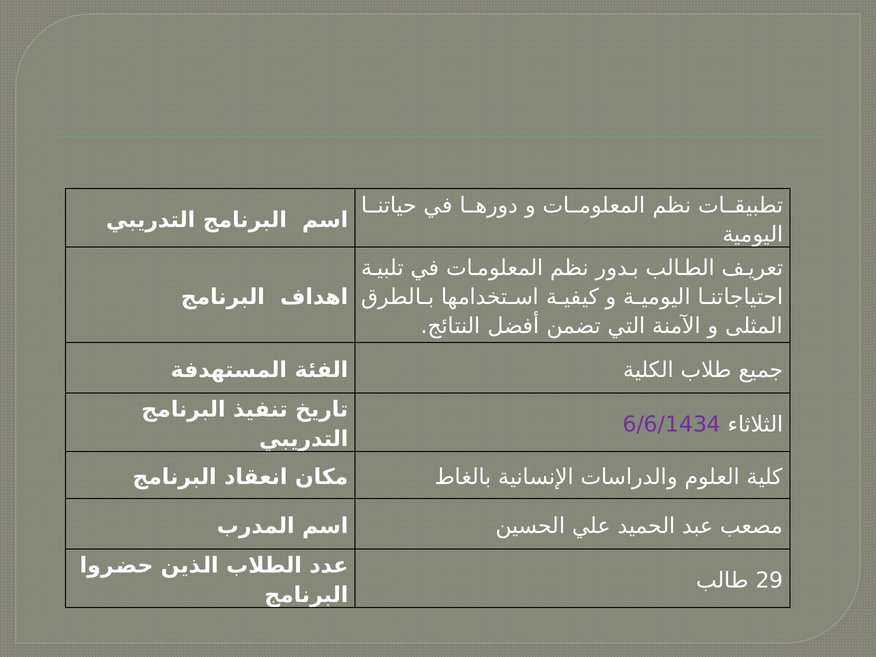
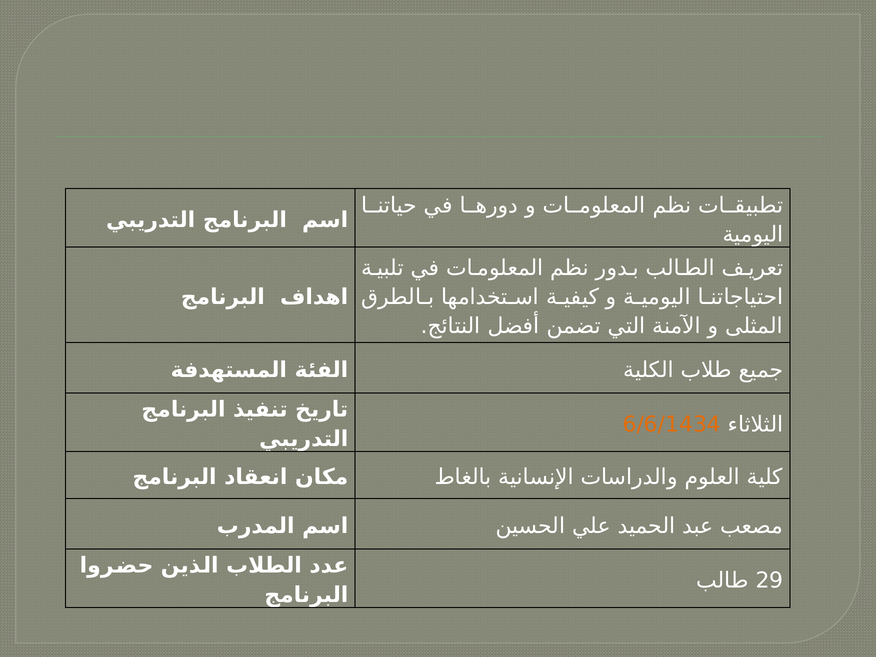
6/6/1434 colour: purple -> orange (672, 424)
